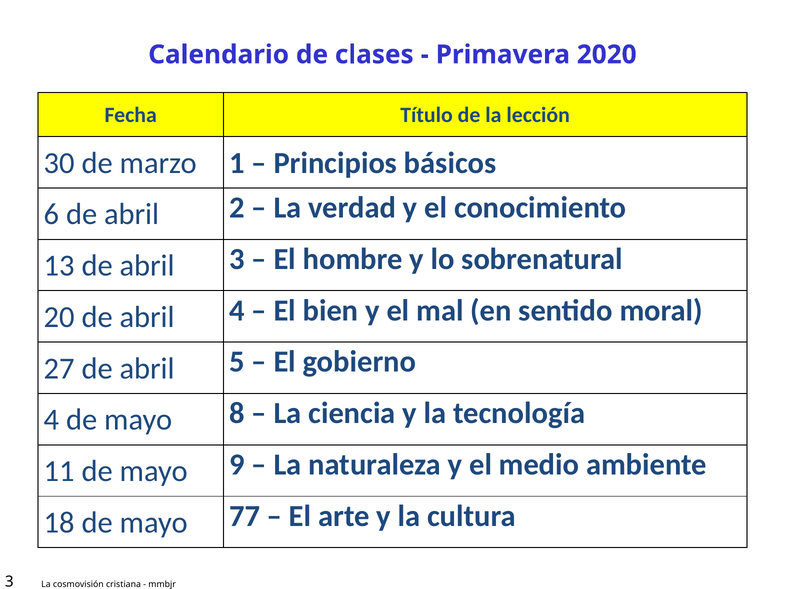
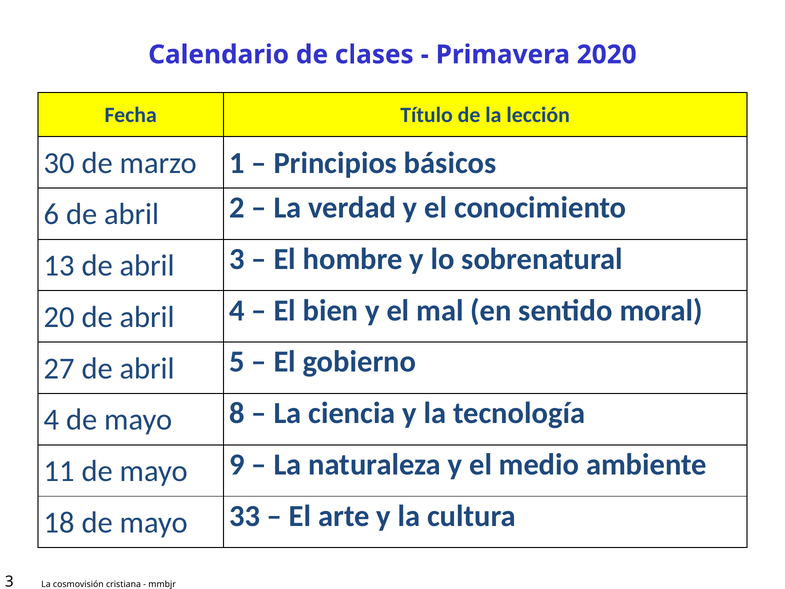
77: 77 -> 33 (245, 516)
